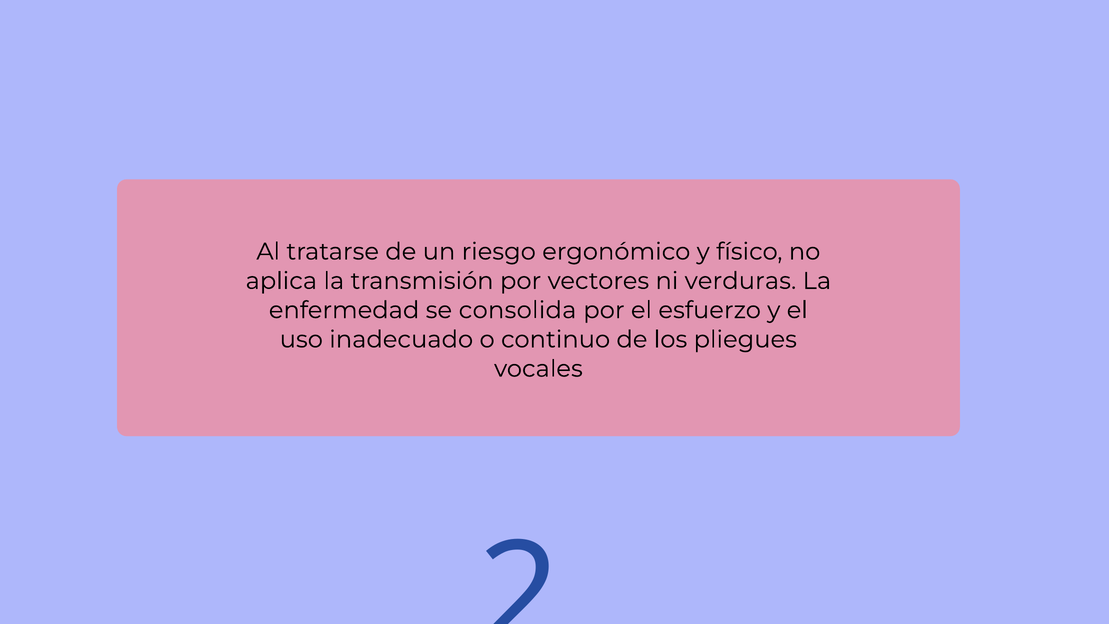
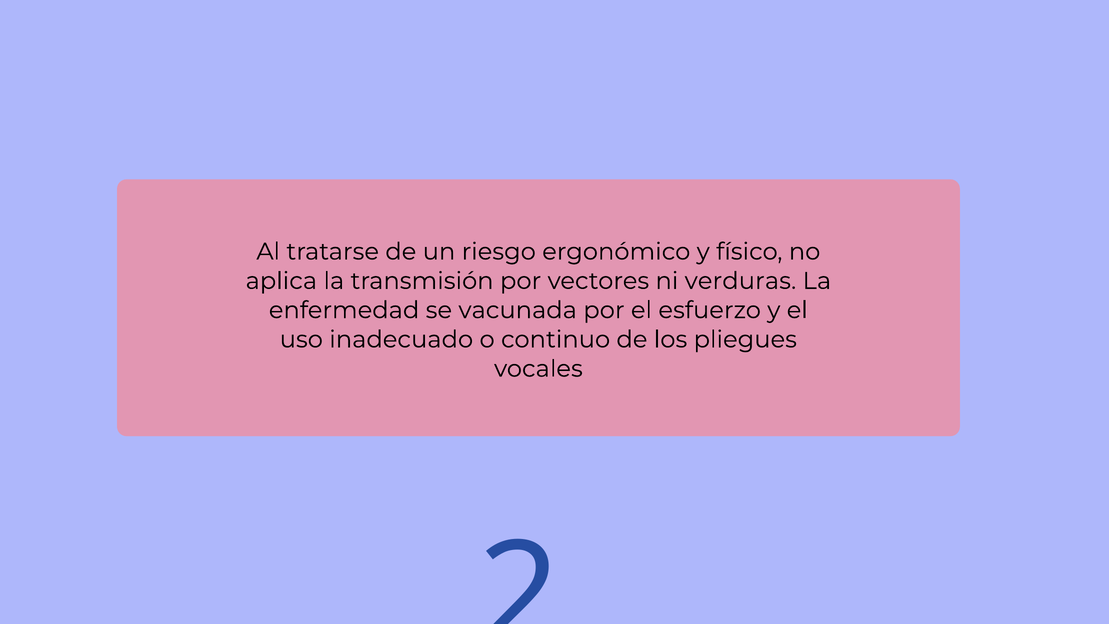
consolida: consolida -> vacunada (518, 310)
